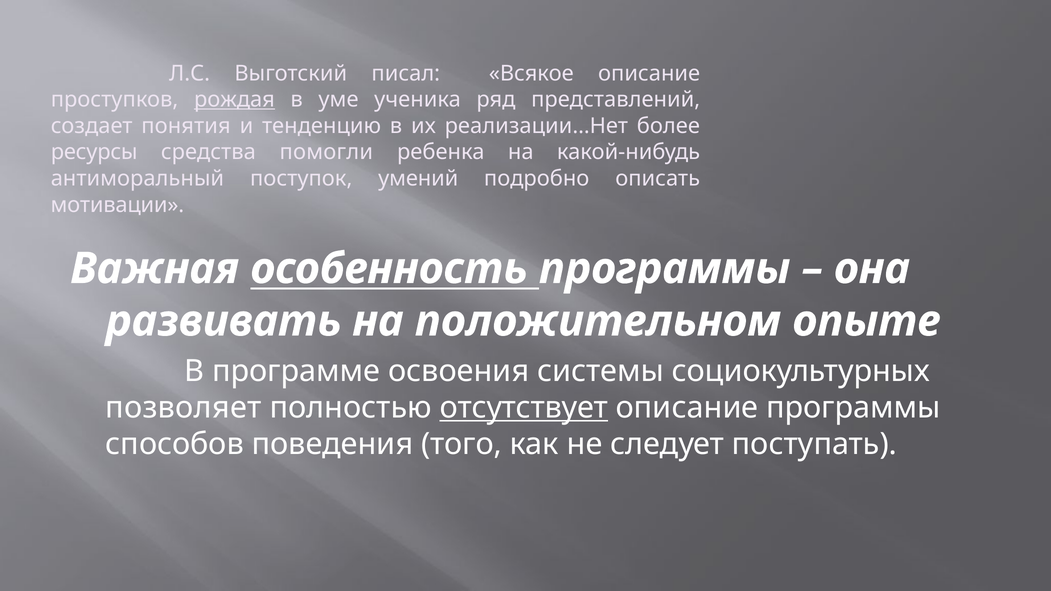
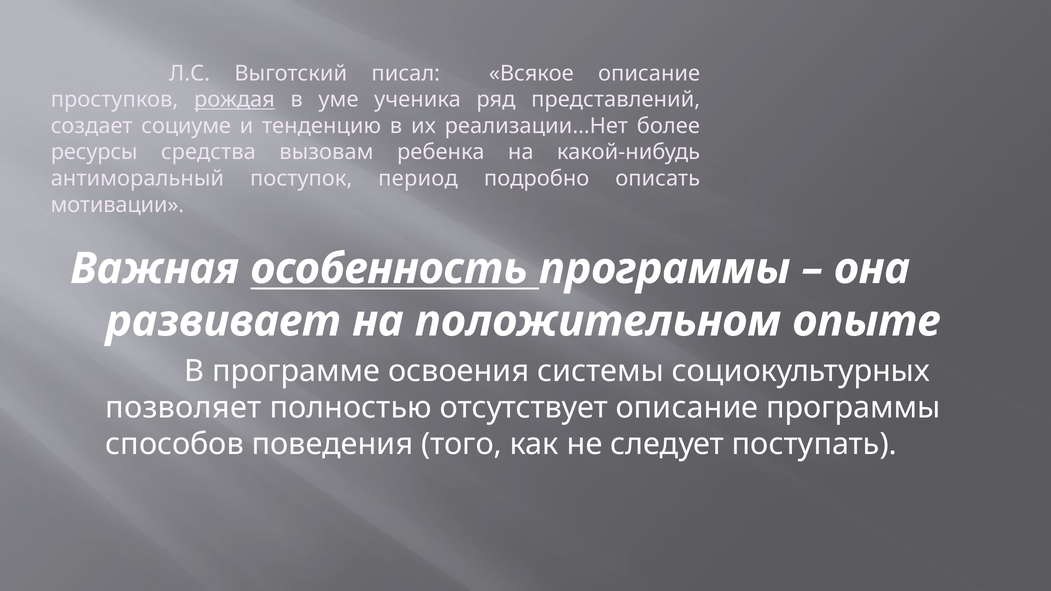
понятия: понятия -> социуме (186, 126)
помогли: помогли -> вызовам (326, 152)
умений: умений -> период (418, 179)
развивать: развивать -> развивает (223, 321)
отсутствует underline: present -> none (524, 408)
